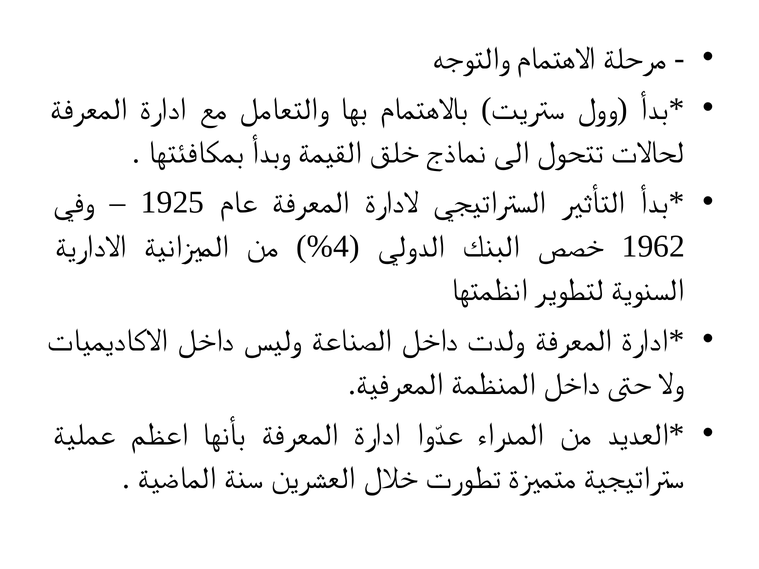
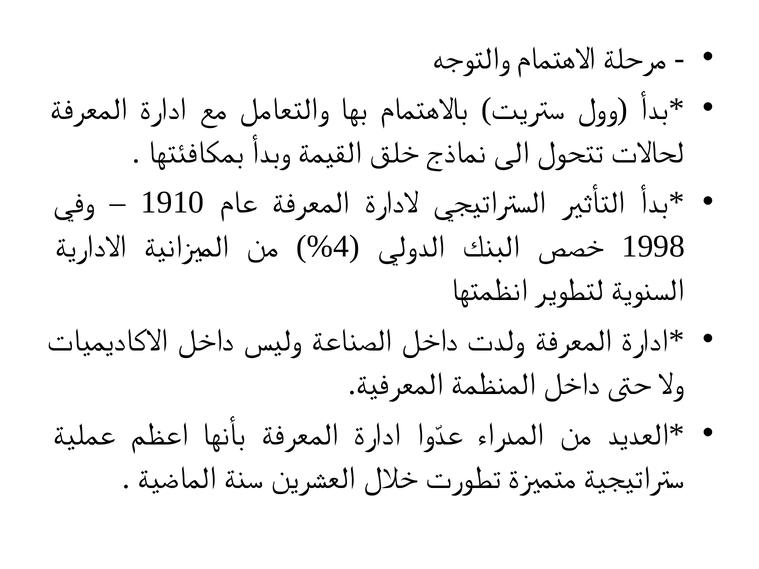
1925: 1925 -> 1910 (173, 203)
1962: 1962 -> 1998 (653, 246)
